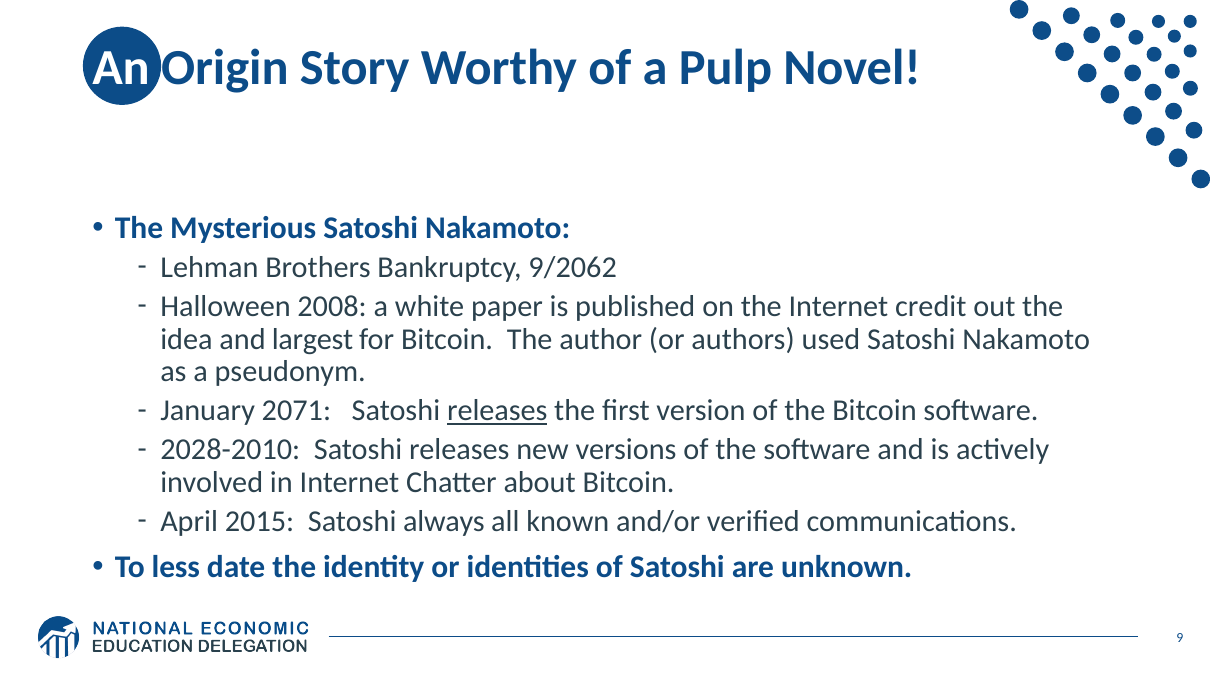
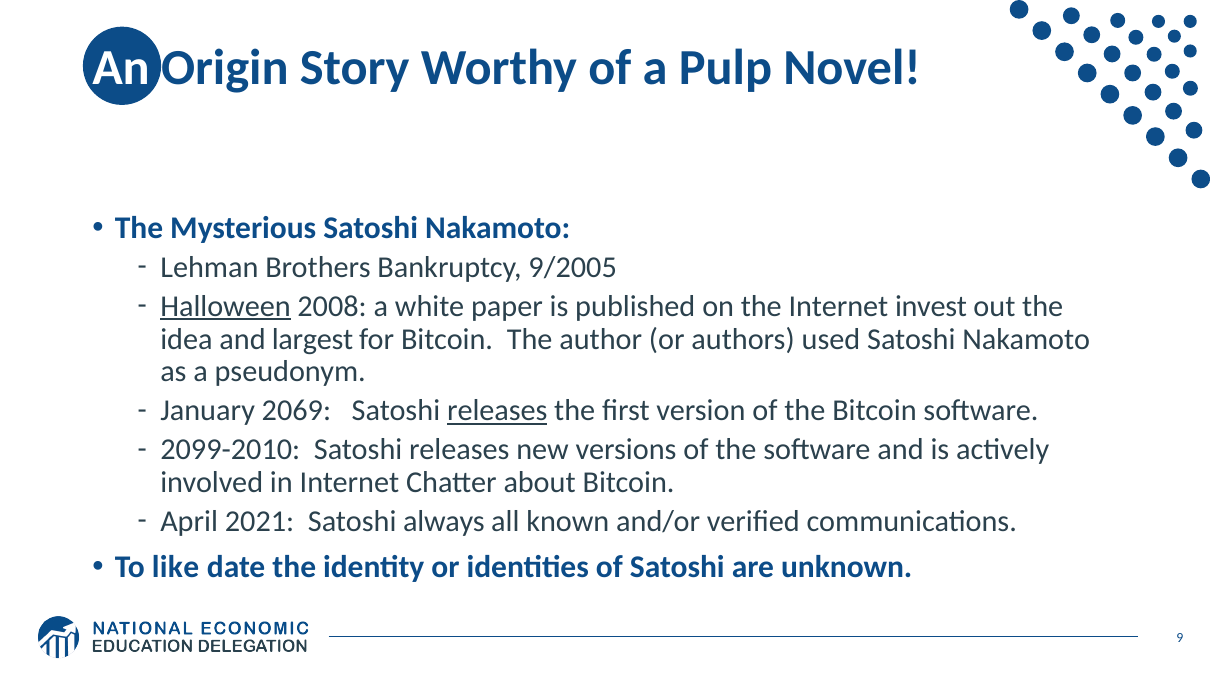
9/2062: 9/2062 -> 9/2005 (573, 267)
Halloween underline: none -> present (226, 306)
credit: credit -> invest (931, 306)
2071: 2071 -> 2069 (296, 410)
2028-2010: 2028-2010 -> 2099-2010 (230, 449)
2015: 2015 -> 2021 (260, 521)
less: less -> like (176, 567)
